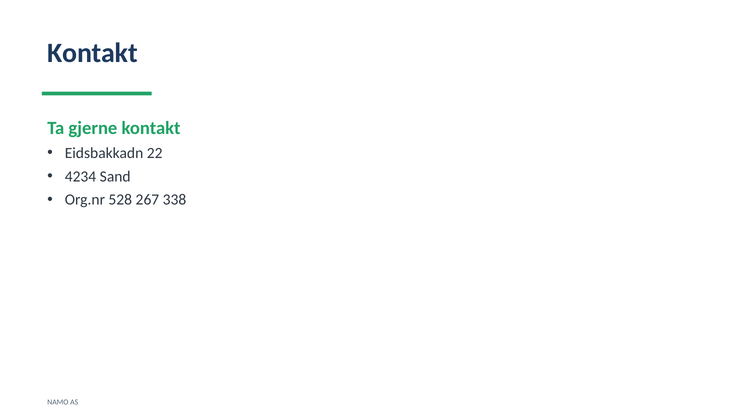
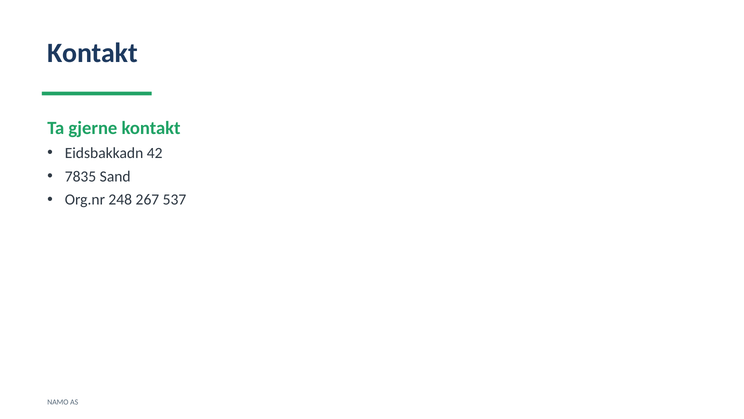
22: 22 -> 42 (155, 153)
4234: 4234 -> 7835 (80, 176)
528: 528 -> 248 (120, 200)
338: 338 -> 537 (175, 200)
